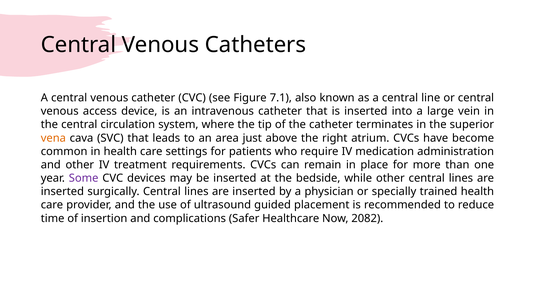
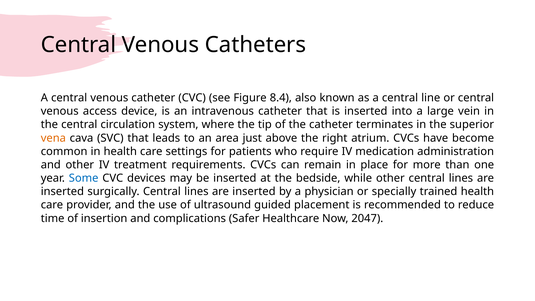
7.1: 7.1 -> 8.4 (281, 98)
Some colour: purple -> blue (84, 178)
2082: 2082 -> 2047 (367, 218)
